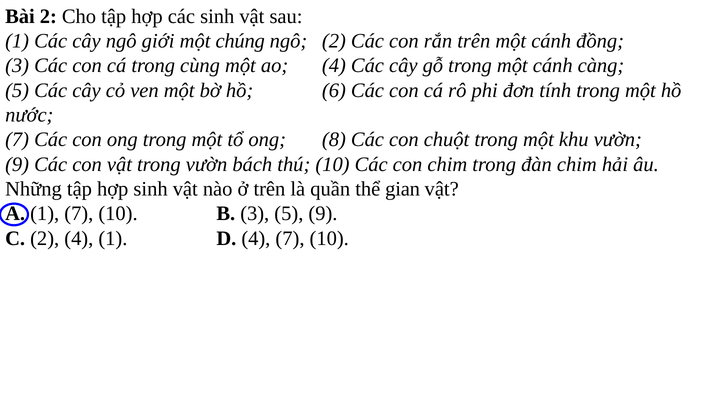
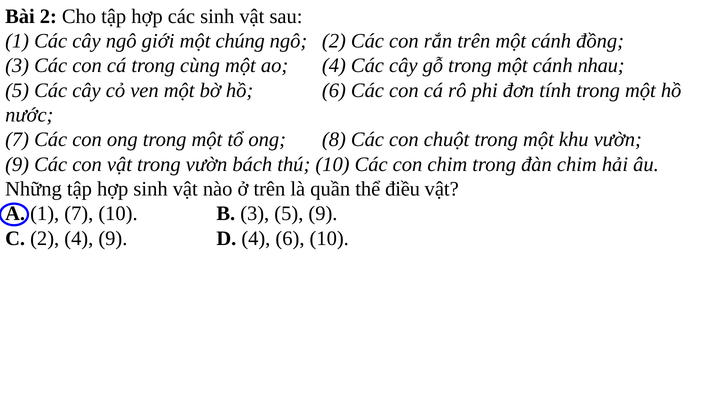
càng: càng -> nhau (601, 66)
gian: gian -> điều (403, 189)
4 1: 1 -> 9 (113, 238)
4 7: 7 -> 6 (290, 238)
